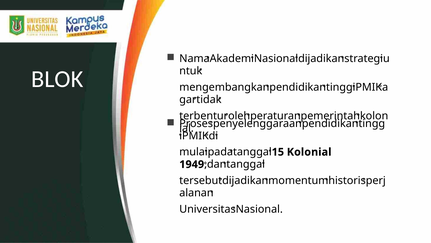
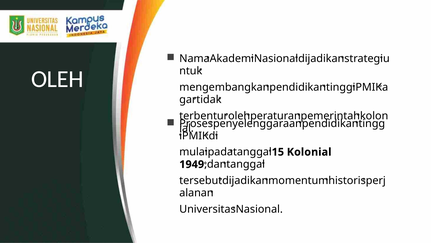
BLOK: BLOK -> OLEH (57, 79)
